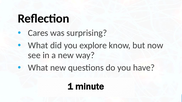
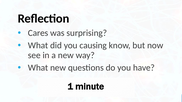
explore: explore -> causing (93, 46)
